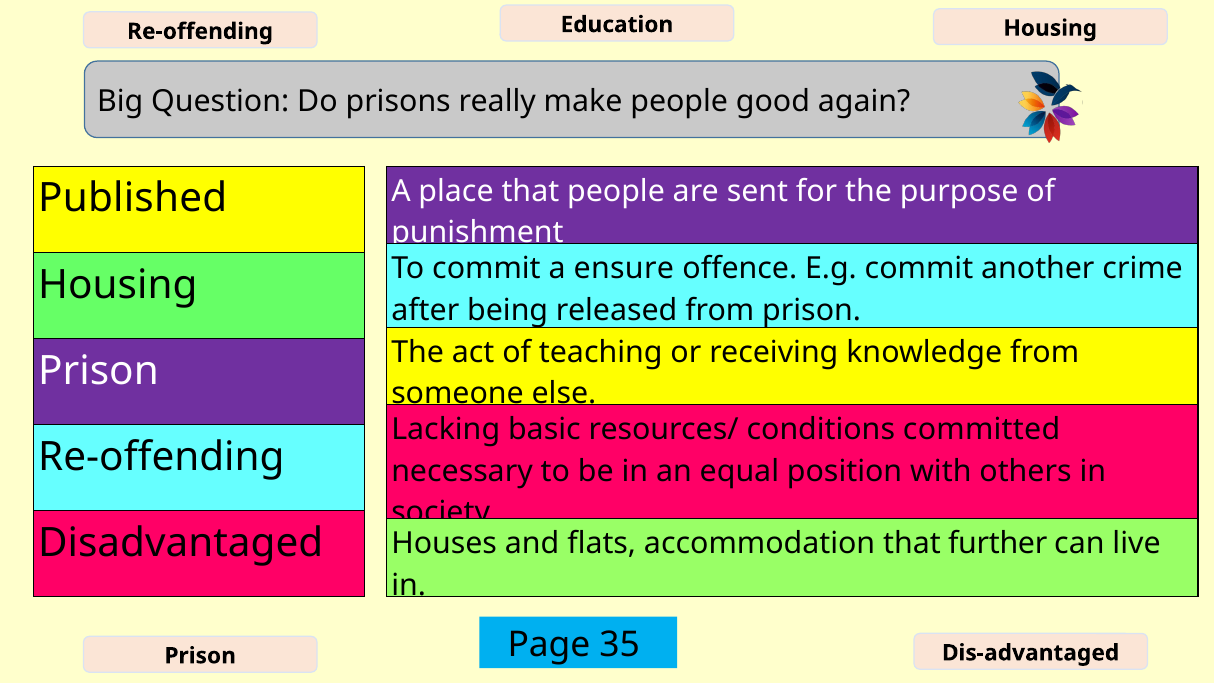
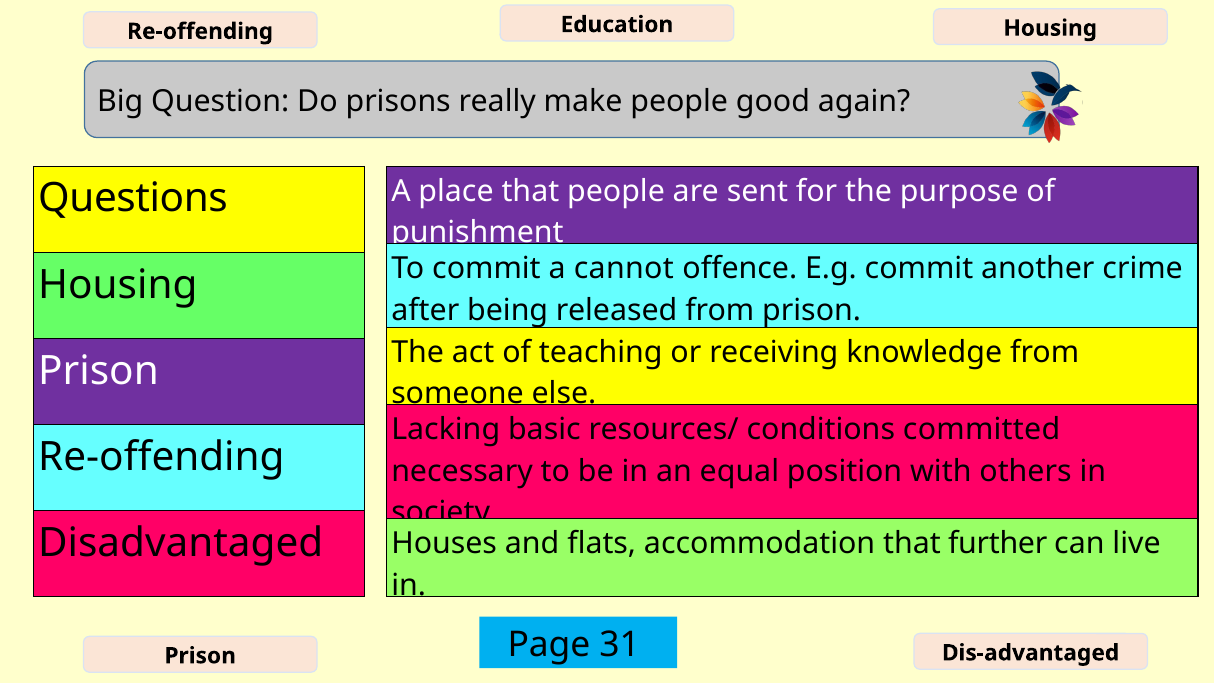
Published: Published -> Questions (133, 199)
ensure: ensure -> cannot (624, 269)
35: 35 -> 31 (620, 645)
